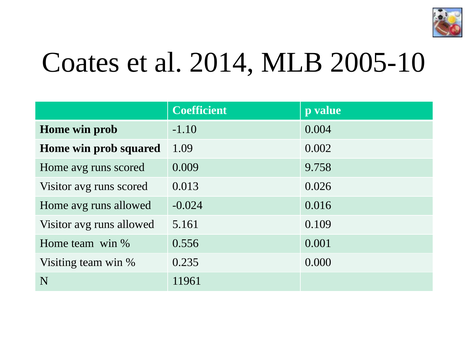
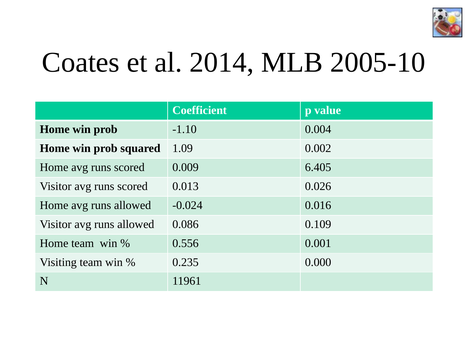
9.758: 9.758 -> 6.405 (318, 167)
5.161: 5.161 -> 0.086 (186, 224)
